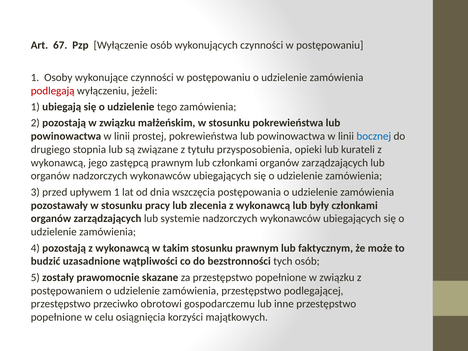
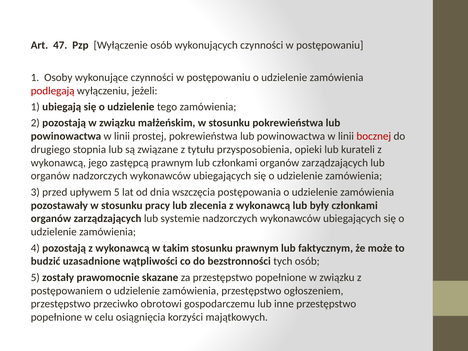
67: 67 -> 47 (60, 45)
bocznej colour: blue -> red (374, 136)
upływem 1: 1 -> 5 (117, 192)
podlegającej: podlegającej -> ogłoszeniem (314, 291)
